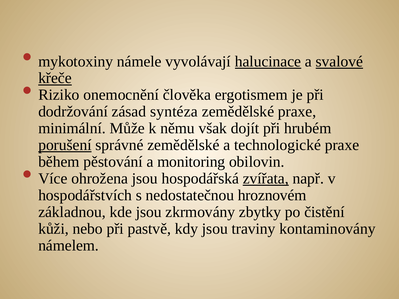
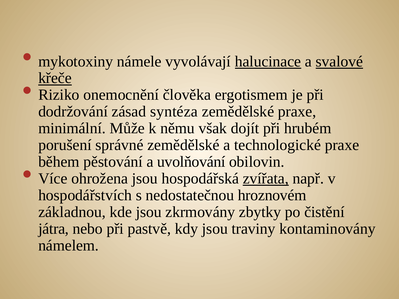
porušení underline: present -> none (65, 145)
monitoring: monitoring -> uvolňování (191, 162)
kůži: kůži -> játra (54, 229)
